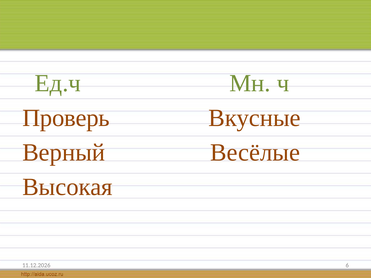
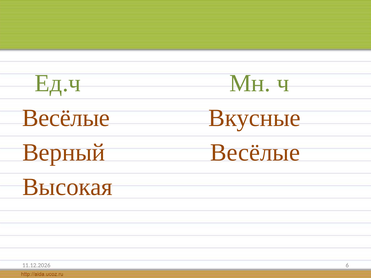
Проверь: Проверь -> Весёлые (66, 118)
